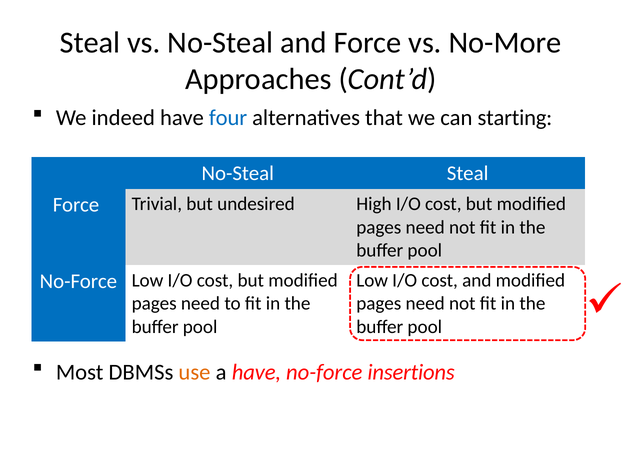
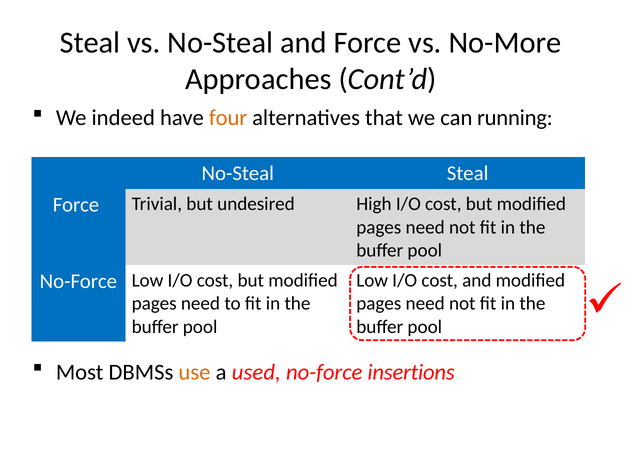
four colour: blue -> orange (228, 118)
starting: starting -> running (515, 118)
a have: have -> used (256, 372)
